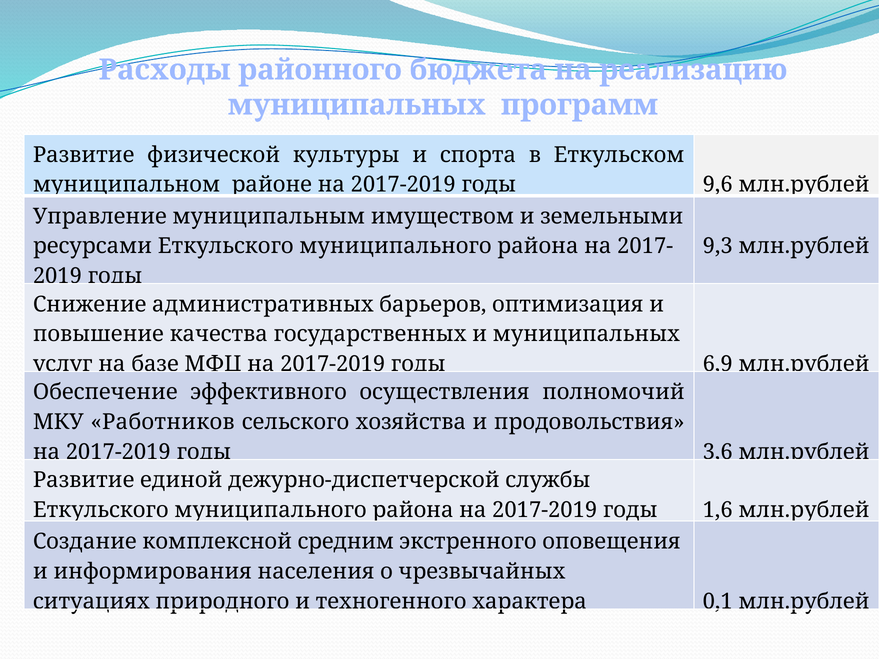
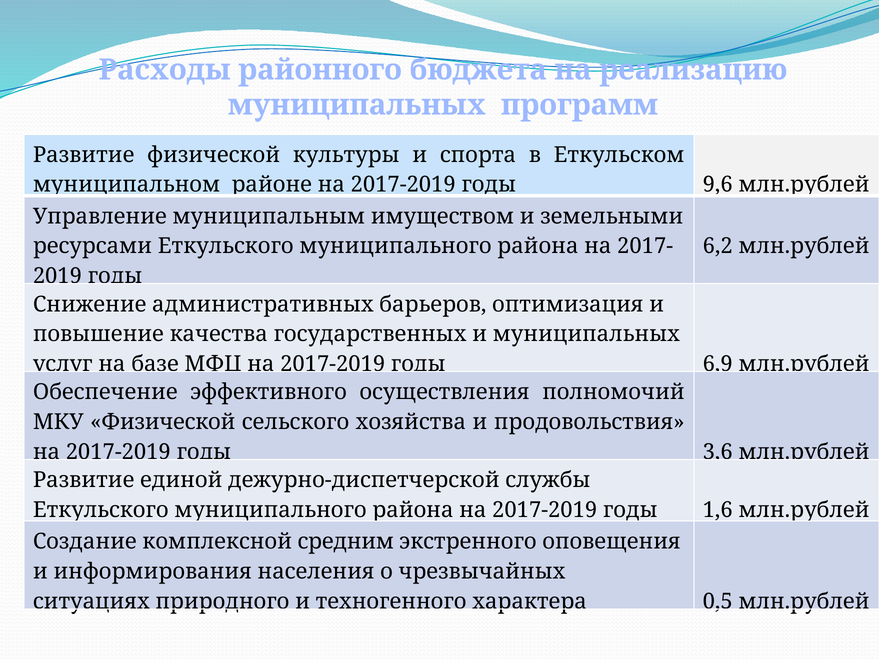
9,3: 9,3 -> 6,2 (718, 246)
МКУ Работников: Работников -> Физической (163, 422)
0,1: 0,1 -> 0,5 (718, 602)
